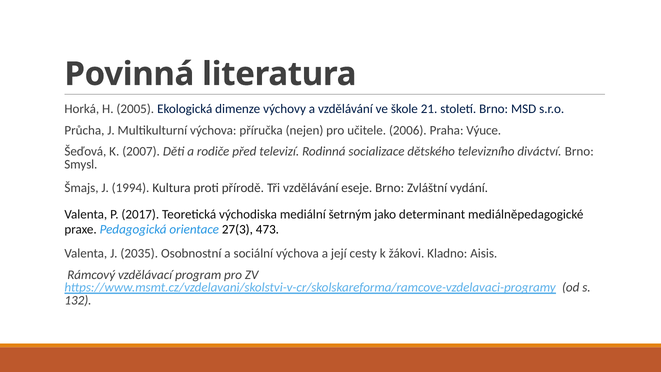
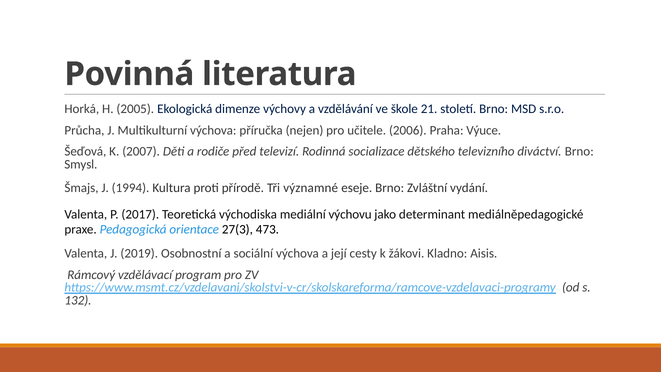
Tři vzdělávání: vzdělávání -> významné (311, 188)
šetrným: šetrným -> výchovu (350, 214)
2035: 2035 -> 2019 (139, 253)
